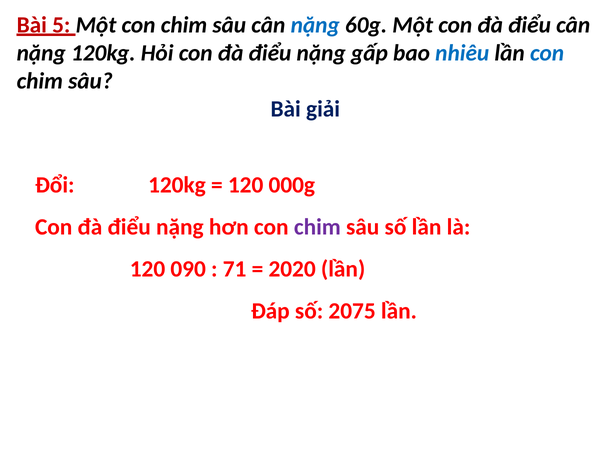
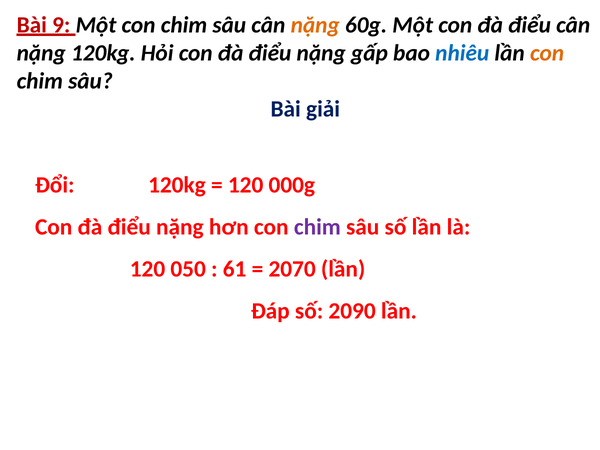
5: 5 -> 9 (61, 25)
nặng colour: blue -> orange (315, 25)
con colour: blue -> orange (547, 53)
090: 090 -> 050 (188, 269)
71: 71 -> 61 (235, 269)
2020: 2020 -> 2070 (292, 269)
2075: 2075 -> 2090 (352, 311)
